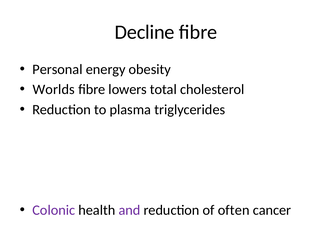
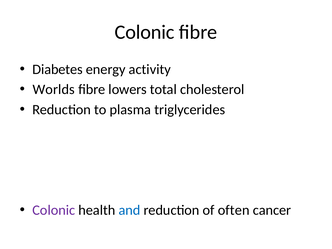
Decline: Decline -> Colonic (145, 32)
Personal: Personal -> Diabetes (58, 69)
obesity: obesity -> activity (150, 69)
and colour: purple -> blue (130, 210)
